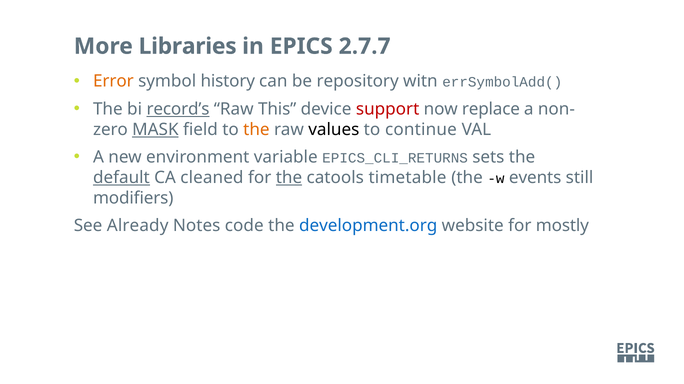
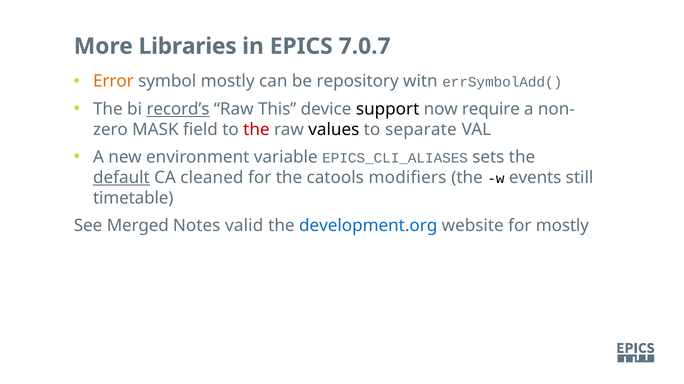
2.7.7: 2.7.7 -> 7.0.7 (365, 46)
symbol history: history -> mostly (228, 82)
support colour: red -> black (388, 109)
replace: replace -> require (491, 109)
MASK underline: present -> none (155, 130)
the colour: orange -> red (256, 130)
continue: continue -> separate (421, 130)
EPICS_CLI_RETURNS: EPICS_CLI_RETURNS -> EPICS_CLI_ALIASES (395, 158)
the underline: present -> none (289, 178)
timetable: timetable -> modifiers (408, 178)
modifiers: modifiers -> timetable (133, 198)
Already: Already -> Merged (138, 226)
code: code -> valid (244, 226)
